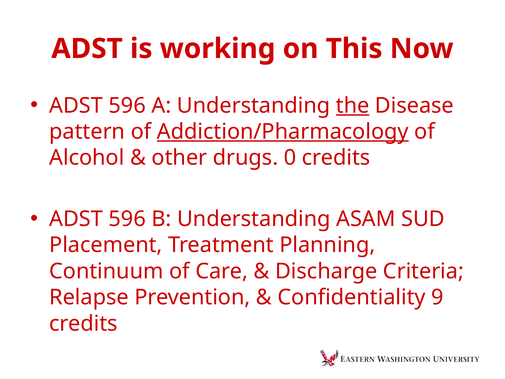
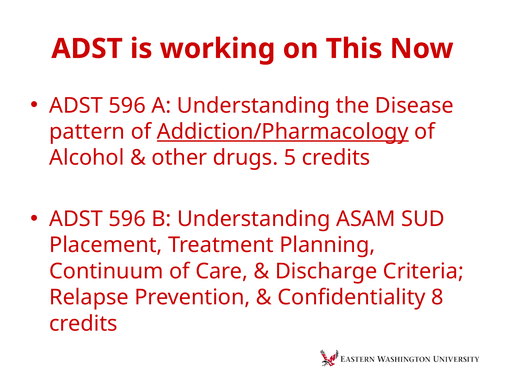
the underline: present -> none (353, 105)
0: 0 -> 5 (290, 158)
9: 9 -> 8 (437, 297)
